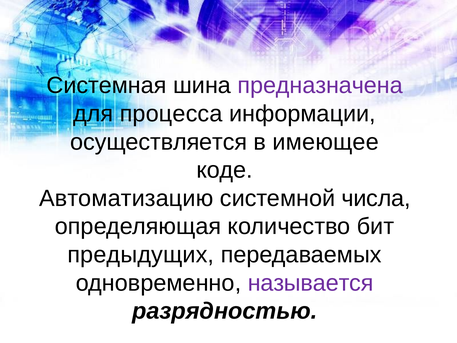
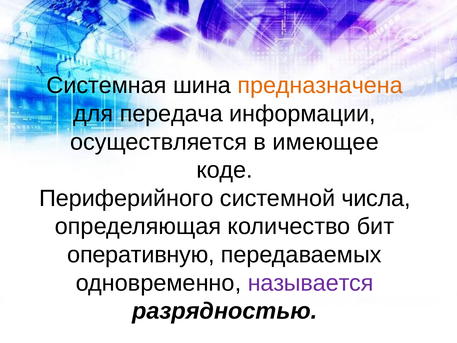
предназначена colour: purple -> orange (320, 85)
процесса: процесса -> передача (171, 114)
Автоматизацию: Автоматизацию -> Периферийного (126, 198)
предыдущих: предыдущих -> оперативную (141, 255)
